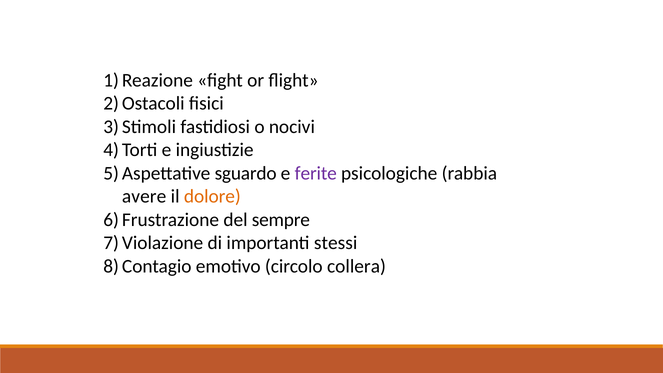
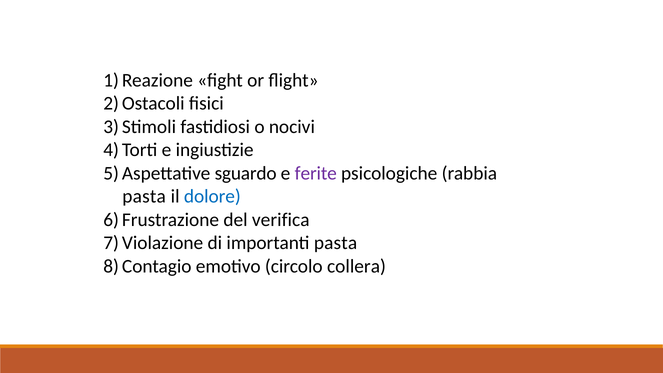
avere: avere -> pasta (144, 196)
dolore colour: orange -> blue (212, 196)
sempre: sempre -> verifica (281, 220)
importanti stessi: stessi -> pasta (336, 243)
